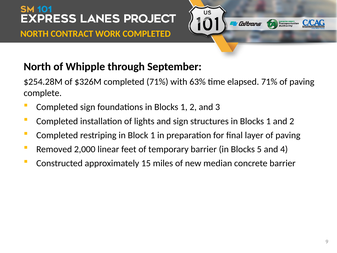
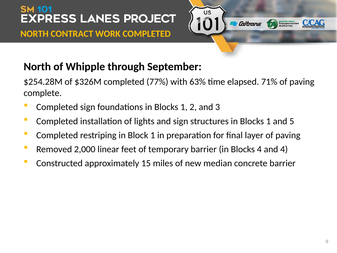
completed 71%: 71% -> 77% (157, 82)
and 2: 2 -> 5 (292, 121)
Blocks 5: 5 -> 4 (259, 149)
